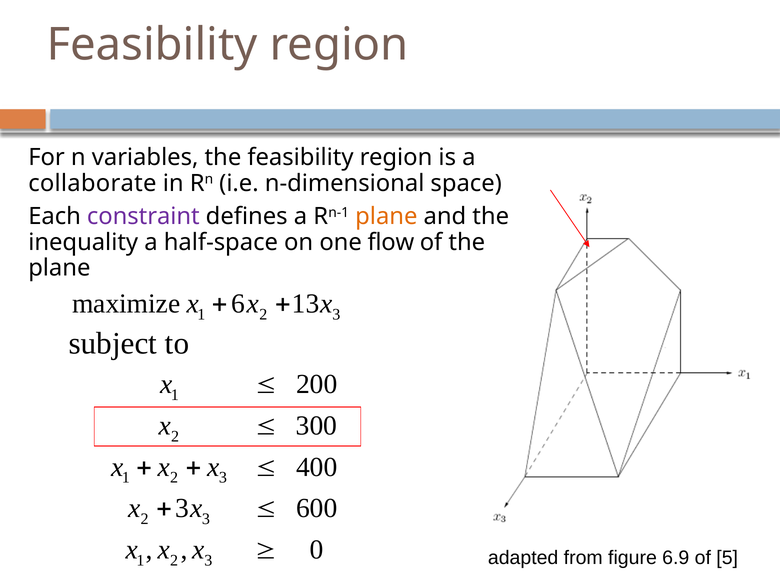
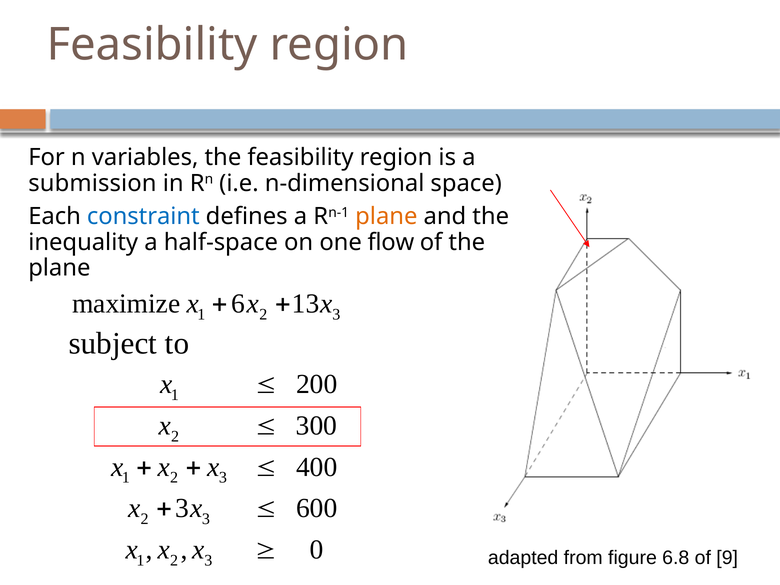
collaborate: collaborate -> submission (92, 183)
constraint colour: purple -> blue (143, 216)
6.9: 6.9 -> 6.8 (676, 558)
5: 5 -> 9 (727, 558)
